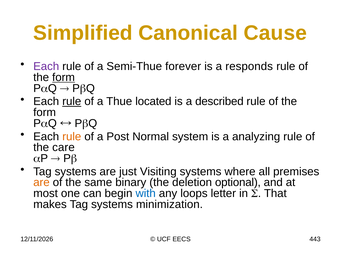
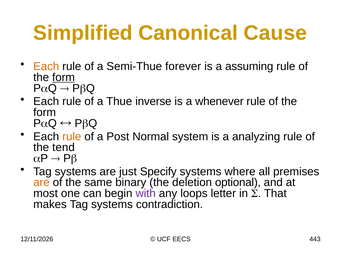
Each colour: purple -> orange (46, 66)
responds: responds -> assuming (249, 66)
rule underline: present -> none (72, 101)
located: located -> inverse (153, 101)
described: described -> whenever (219, 101)
care: care -> tend (63, 147)
Visiting: Visiting -> Specify (158, 171)
with colour: blue -> purple (146, 193)
minimization: minimization -> contradiction (169, 204)
